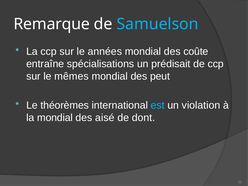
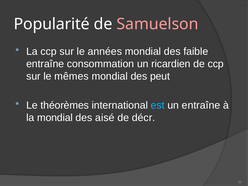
Remarque: Remarque -> Popularité (52, 24)
Samuelson colour: light blue -> pink (158, 24)
coûte: coûte -> faible (196, 52)
spécialisations: spécialisations -> consommation (101, 64)
prédisait: prédisait -> ricardien (171, 64)
un violation: violation -> entraîne (201, 105)
dont: dont -> décr (144, 118)
